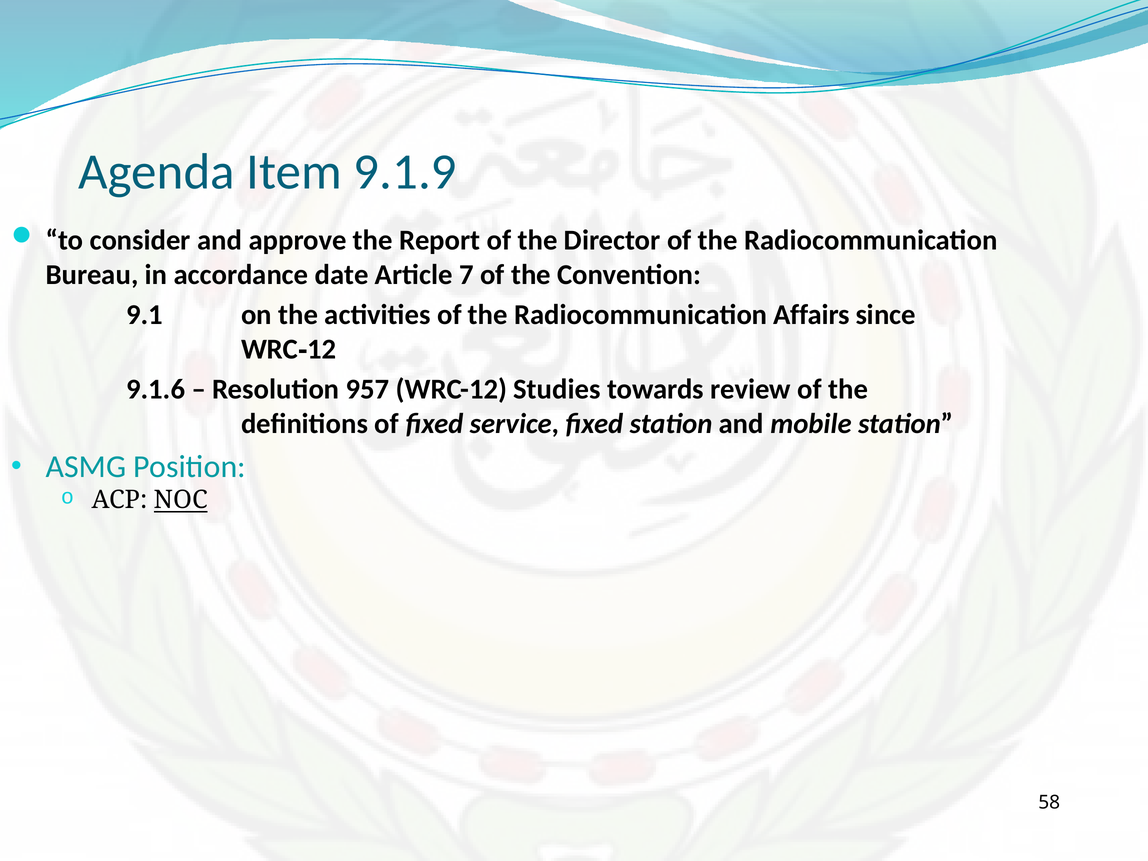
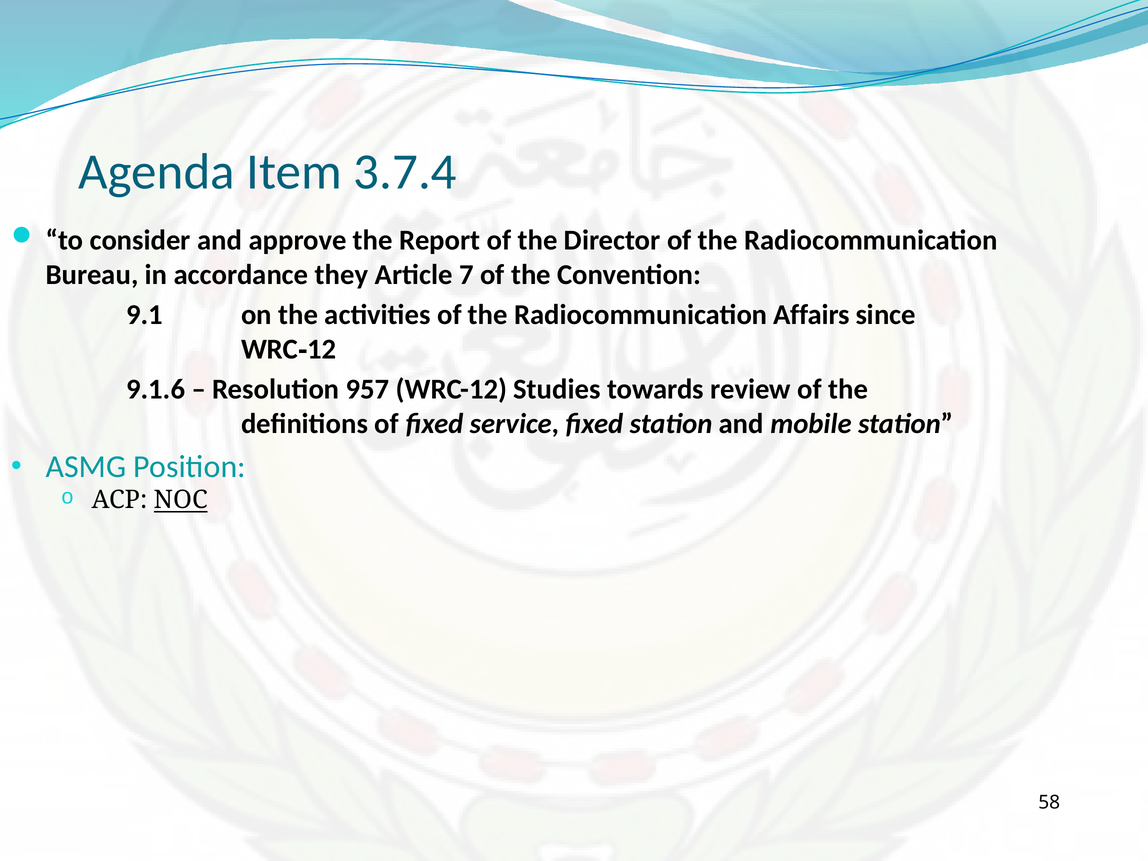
9.1.9: 9.1.9 -> 3.7.4 (405, 172)
date: date -> they (342, 275)
